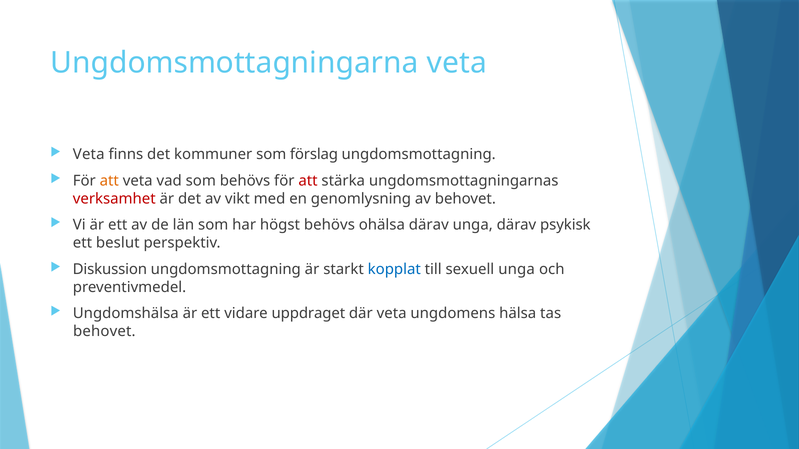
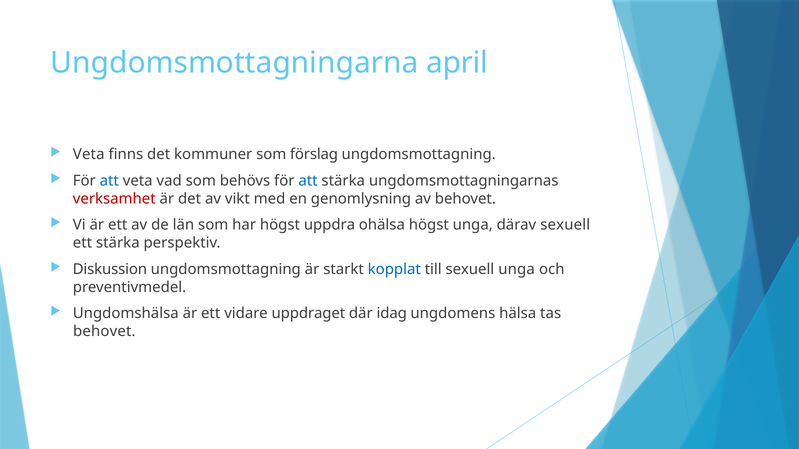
Ungdomsmottagningarna veta: veta -> april (457, 63)
att colour: orange -> blue (109, 181)
att colour: red -> blue (308, 181)
högst behövs: behövs -> uppdra (329, 225)
ohälsa därav: därav -> högst (429, 225)
därav psykisk: psykisk -> sexuell (565, 225)
ett beslut: beslut -> stärka (118, 243)
där veta: veta -> idag (392, 314)
